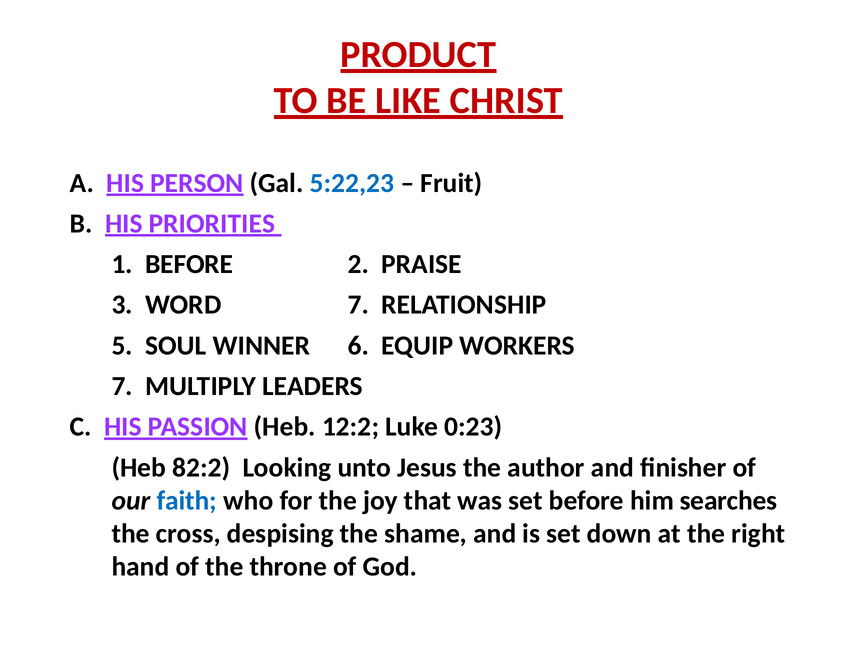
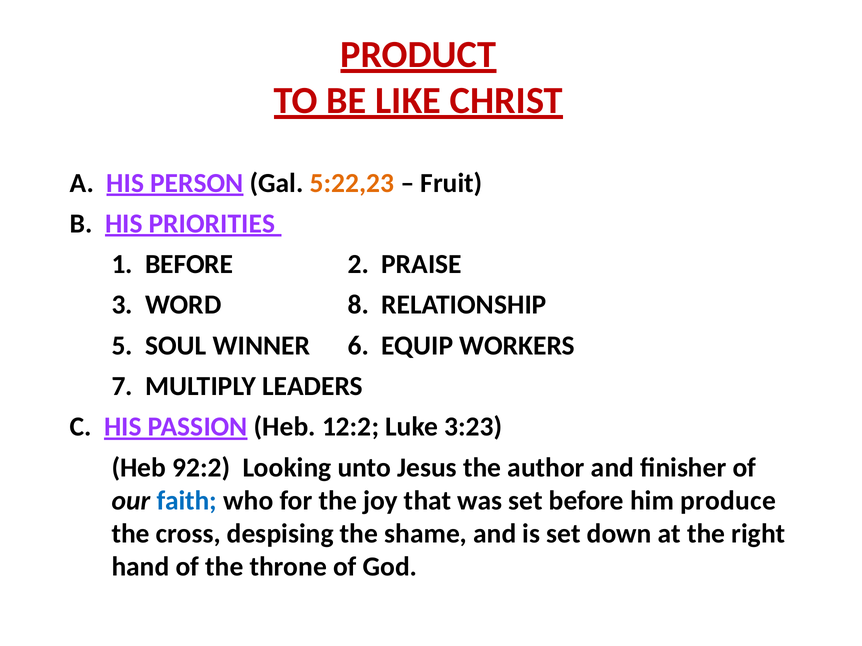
5:22,23 colour: blue -> orange (352, 183)
WORD 7: 7 -> 8 (358, 305)
0:23: 0:23 -> 3:23 (473, 427)
82:2: 82:2 -> 92:2 (201, 468)
searches: searches -> produce (728, 501)
